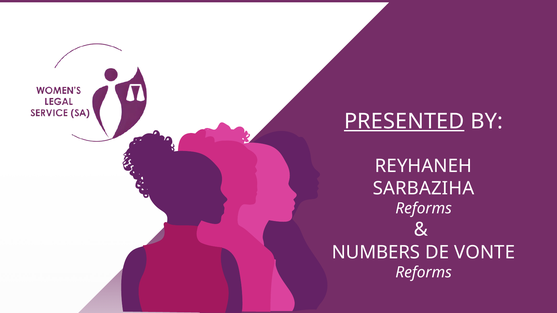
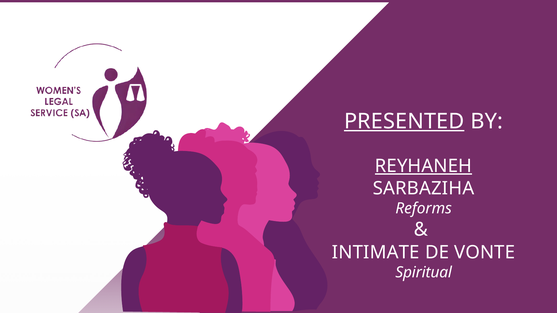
REYHANEH underline: none -> present (423, 166)
NUMBERS: NUMBERS -> INTIMATE (376, 253)
Reforms: Reforms -> Spiritual (424, 273)
